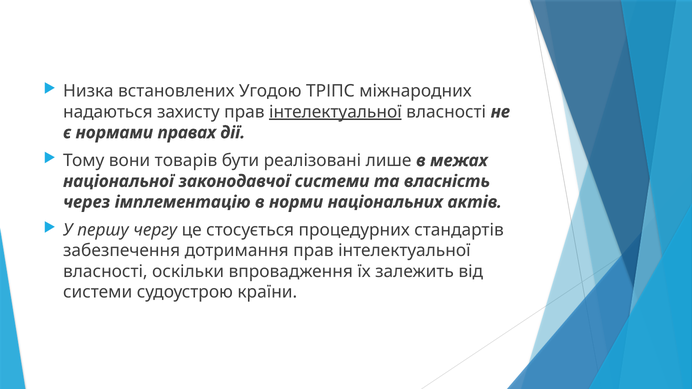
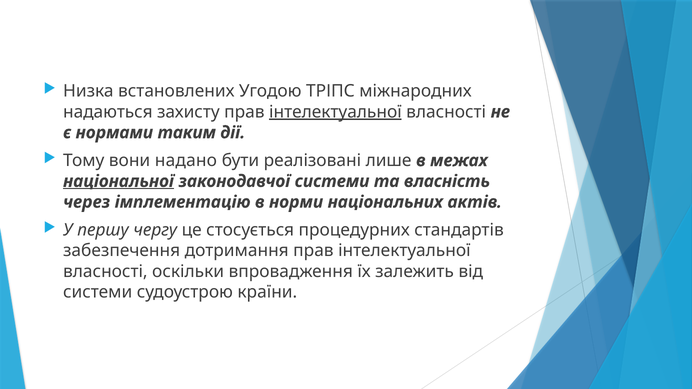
правах: правах -> таким (187, 133)
товарів: товарів -> надано (186, 161)
національної underline: none -> present (118, 181)
